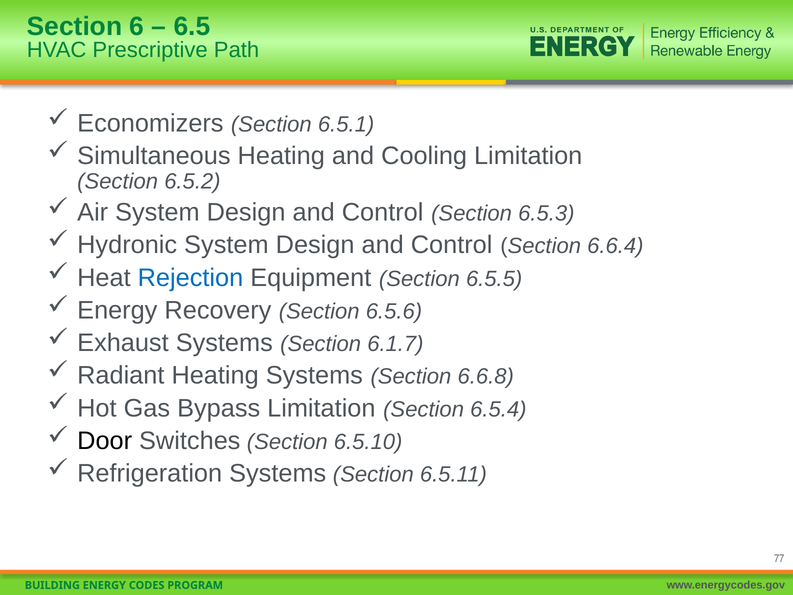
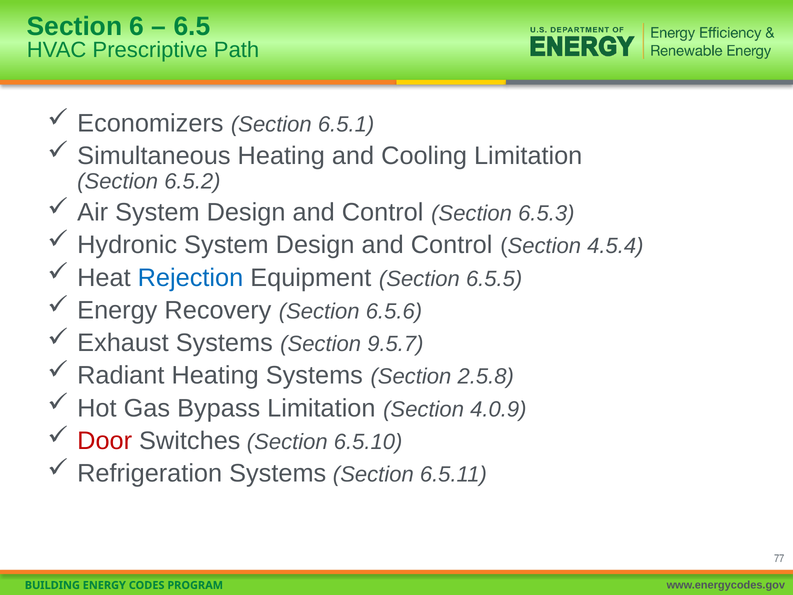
6.6.4: 6.6.4 -> 4.5.4 (615, 246)
6.1.7: 6.1.7 -> 9.5.7 (395, 344)
6.6.8: 6.6.8 -> 2.5.8 (486, 376)
6.5.4: 6.5.4 -> 4.0.9 (498, 409)
Door colour: black -> red (105, 441)
